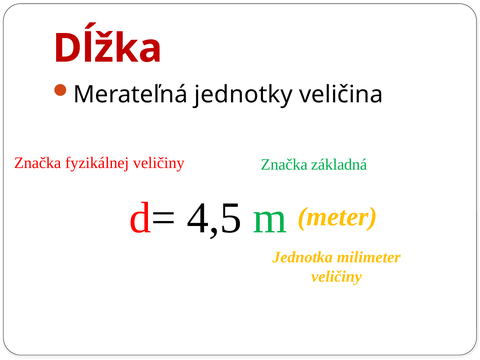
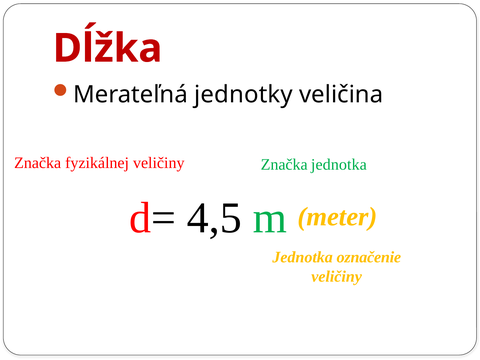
Značka základná: základná -> jednotka (339, 165)
milimeter: milimeter -> označenie (369, 257)
